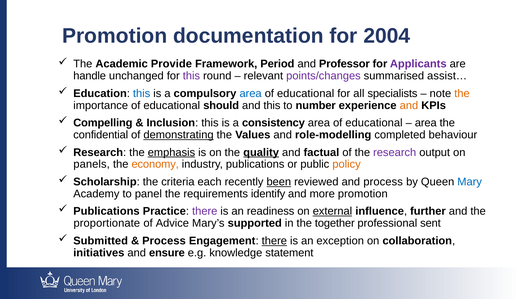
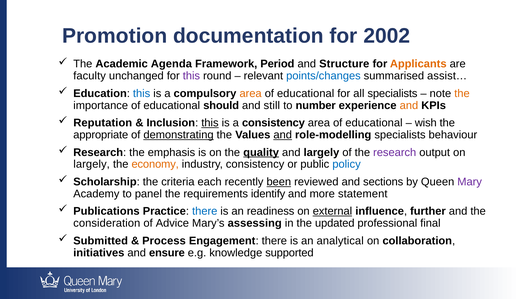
2004: 2004 -> 2002 (387, 36)
Provide: Provide -> Agenda (171, 64)
Professor: Professor -> Structure (344, 64)
Applicants colour: purple -> orange (418, 64)
handle: handle -> faculty (90, 76)
points/changes colour: purple -> blue (323, 76)
area colour: blue -> orange (251, 93)
and this: this -> still (272, 105)
Compelling: Compelling -> Reputation (103, 123)
this underline: none -> present (210, 123)
area: area -> wish (426, 123)
confidential: confidential -> appropriate (101, 135)
and underline: none -> present (283, 135)
role-modelling completed: completed -> specialists (400, 135)
emphasis underline: present -> none (171, 152)
and factual: factual -> largely (321, 152)
panels: panels -> largely (92, 164)
industry publications: publications -> consistency (255, 164)
policy colour: orange -> blue (347, 164)
and process: process -> sections (383, 182)
Mary colour: blue -> purple (470, 182)
more promotion: promotion -> statement (363, 194)
there colour: purple -> blue (205, 211)
proportionate: proportionate -> consideration (107, 223)
supported: supported -> assessing (255, 223)
together: together -> updated (335, 223)
sent: sent -> final (430, 223)
there underline: present -> none (274, 240)
exception: exception -> analytical (340, 240)
statement: statement -> supported (289, 252)
